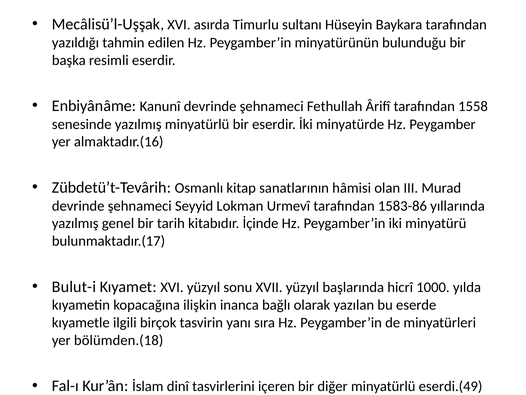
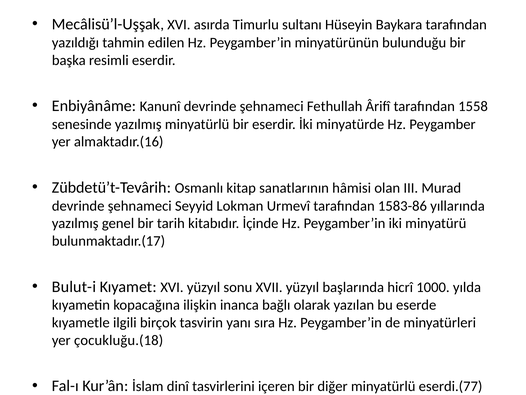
bölümden.(18: bölümden.(18 -> çocukluğu.(18 (119, 340)
eserdi.(49: eserdi.(49 -> eserdi.(77 (451, 386)
